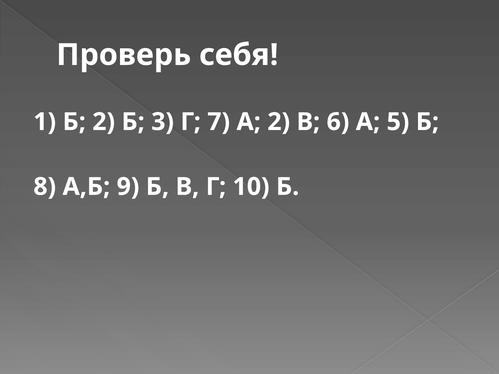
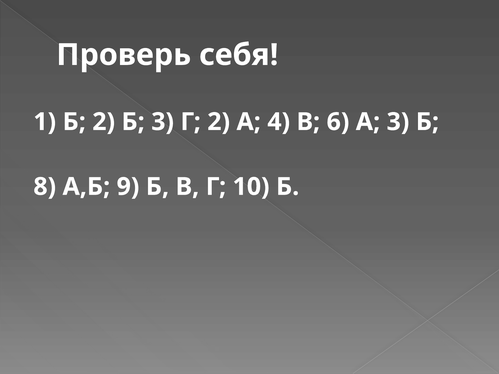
Г 7: 7 -> 2 (219, 122)
А 2: 2 -> 4 (279, 122)
А 5: 5 -> 3 (398, 122)
